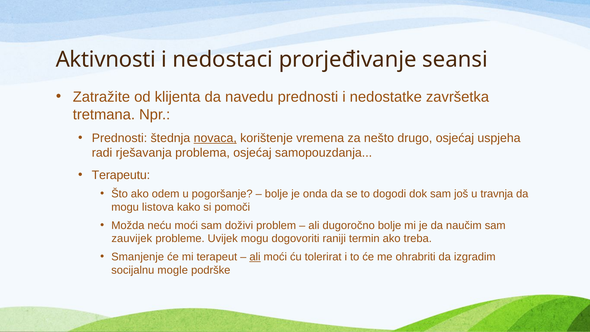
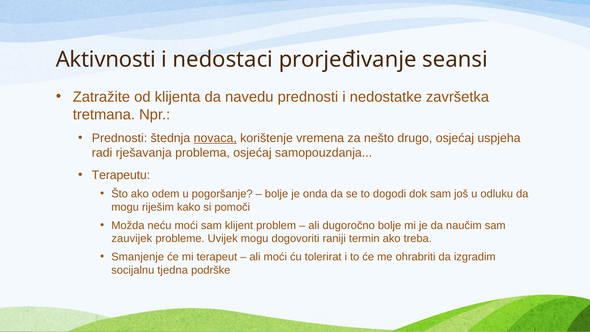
travnja: travnja -> odluku (497, 194)
listova: listova -> riješim (158, 207)
doživi: doživi -> klijent (239, 225)
ali underline: present -> none (255, 257)
mogle: mogle -> tjedna (173, 270)
